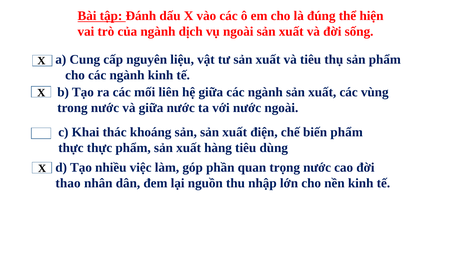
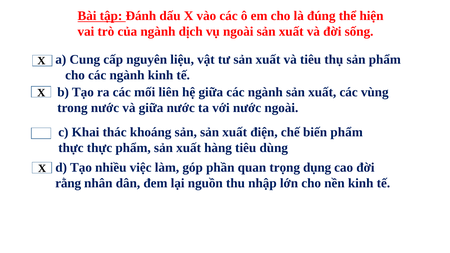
trọng nước: nước -> dụng (317, 167)
thao: thao -> rằng (68, 183)
